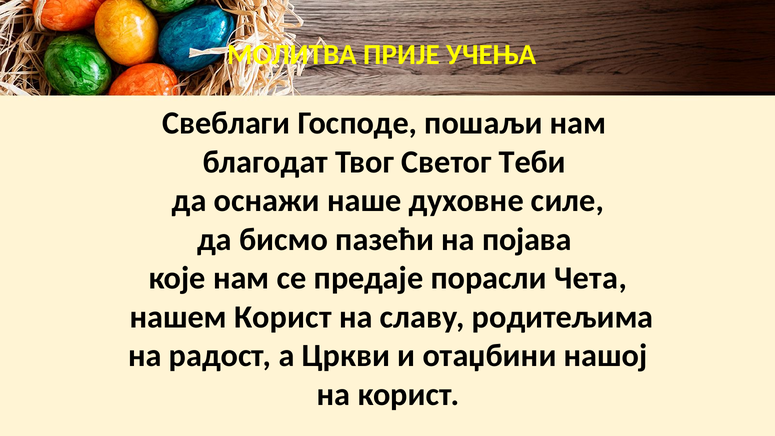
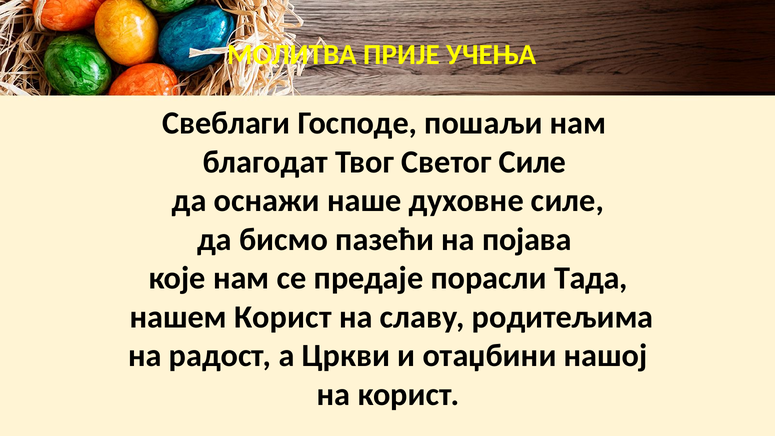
Светог Теби: Теби -> Силе (533, 162)
Чета: Чета -> Тада (591, 278)
